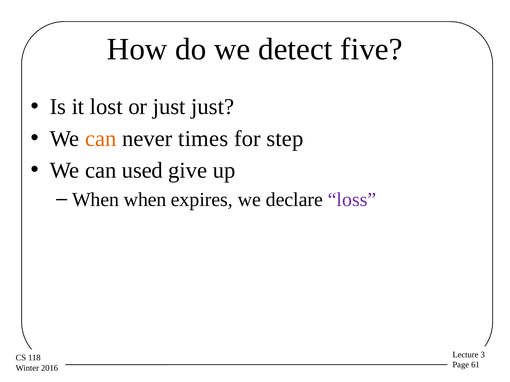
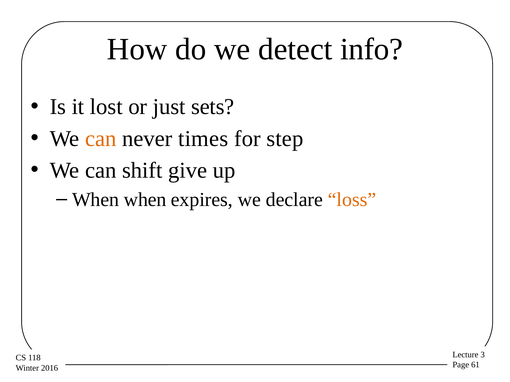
five: five -> info (372, 49)
just just: just -> sets (213, 107)
used: used -> shift (142, 170)
loss colour: purple -> orange (352, 200)
